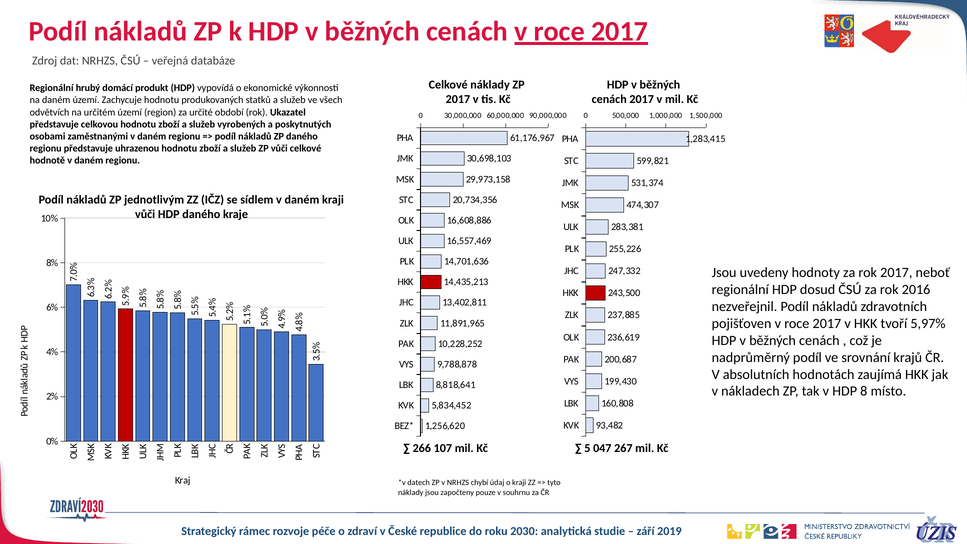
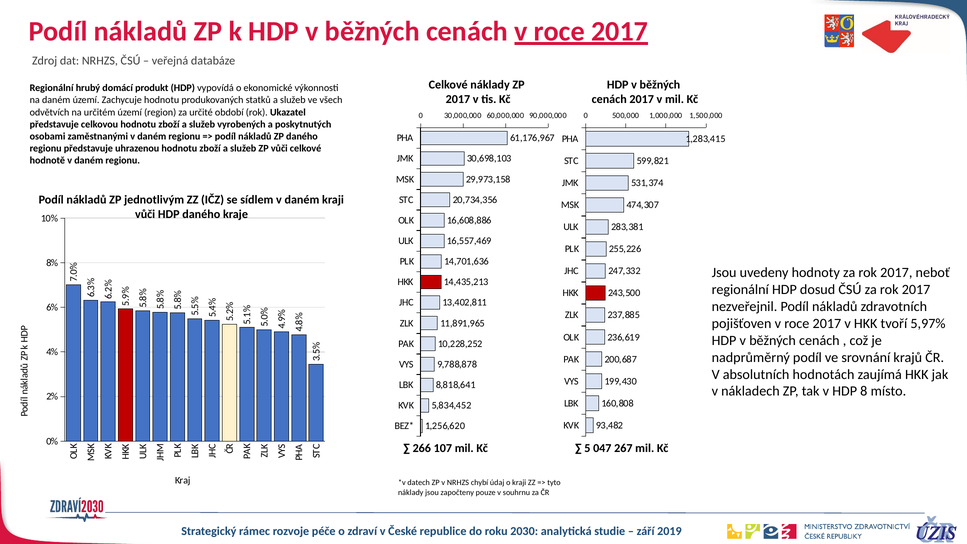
ČSÚ za rok 2016: 2016 -> 2017 (916, 290)
